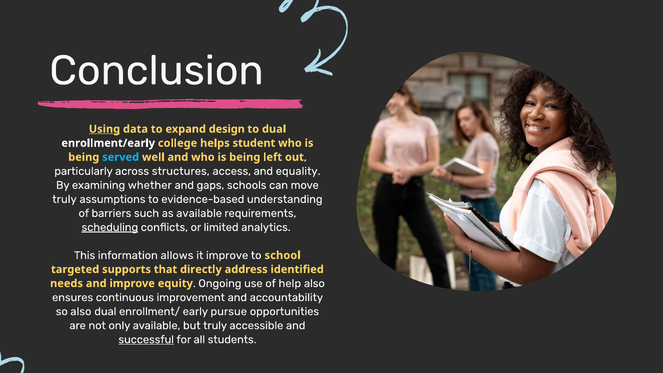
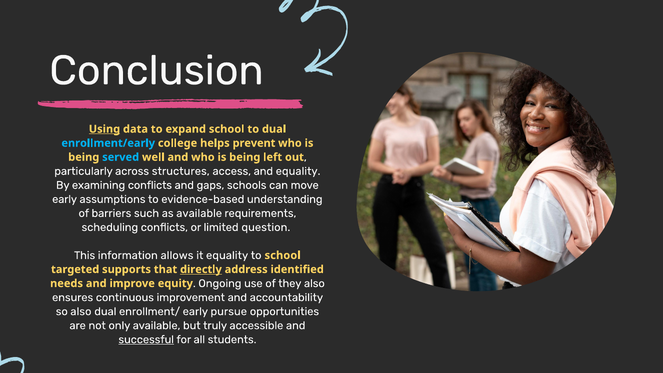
expand design: design -> school (227, 129)
enrollment/early colour: white -> light blue (108, 143)
student: student -> prevent (254, 143)
examining whether: whether -> conflicts (150, 185)
truly: truly -> early (65, 199)
scheduling underline: present -> none (110, 227)
analytics: analytics -> question (266, 227)
it improve: improve -> equality (227, 255)
directly underline: none -> present (201, 269)
help: help -> they (290, 283)
